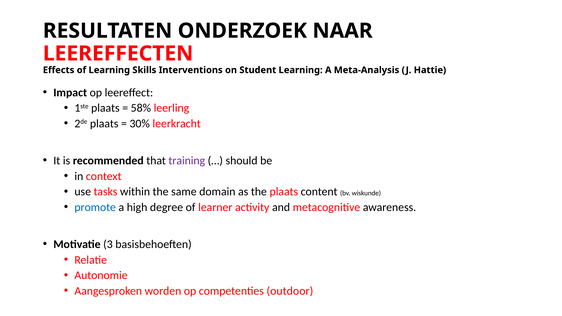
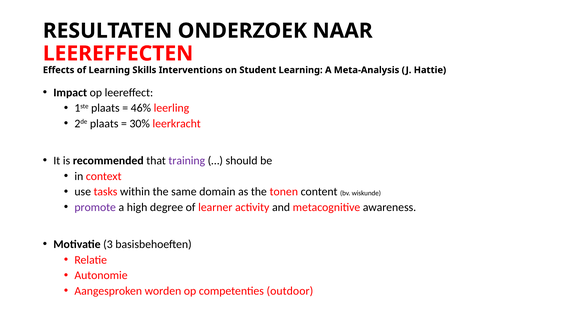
58%: 58% -> 46% (141, 108)
the plaats: plaats -> tonen (284, 192)
promote colour: blue -> purple (95, 207)
